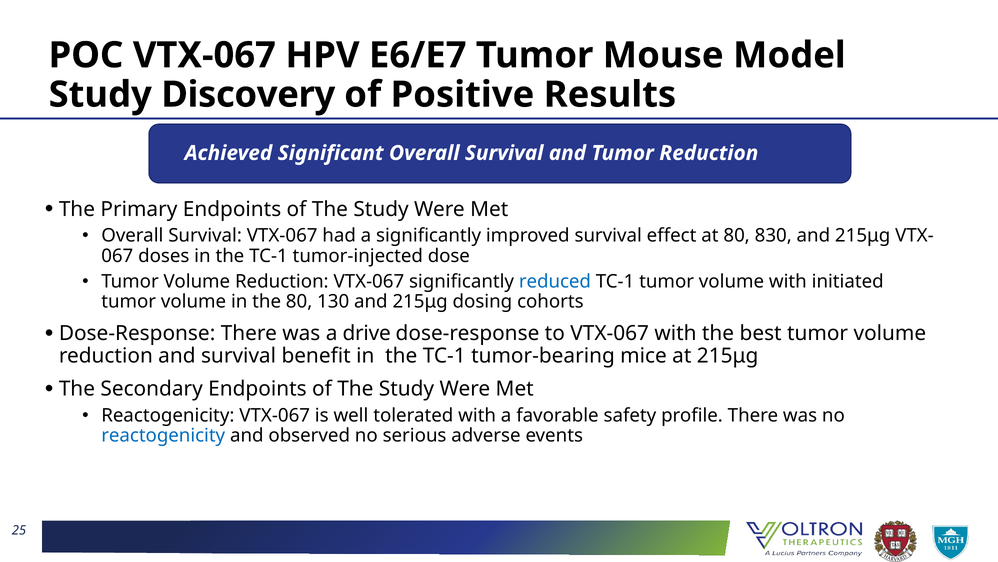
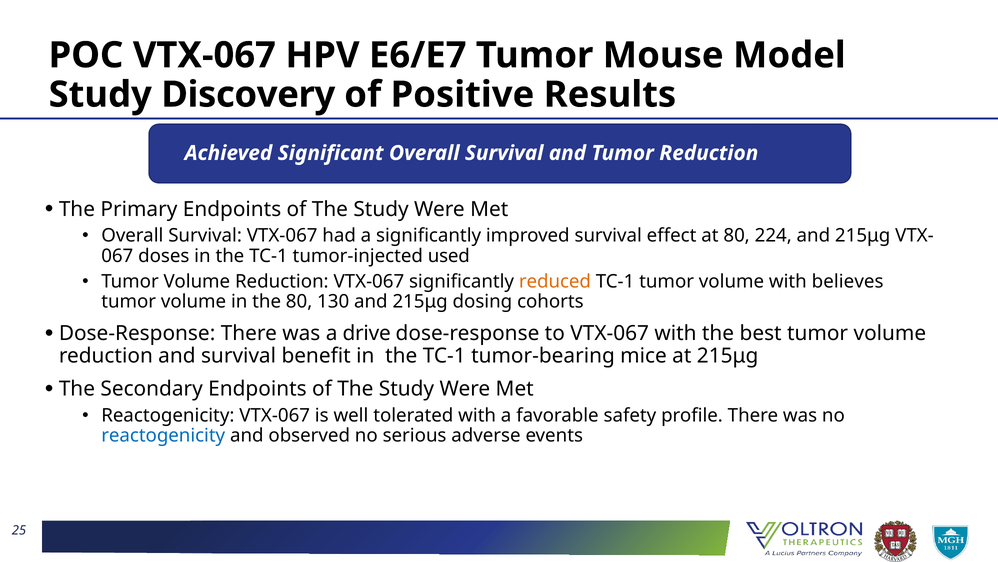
830: 830 -> 224 (773, 236)
dose: dose -> used (449, 256)
reduced colour: blue -> orange (555, 281)
initiated: initiated -> believes (848, 281)
